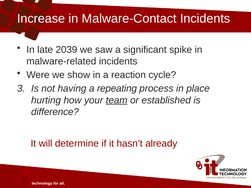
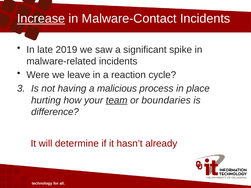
Increase underline: none -> present (41, 19)
2039: 2039 -> 2019 (66, 50)
show: show -> leave (79, 75)
repeating: repeating -> malicious (117, 89)
established: established -> boundaries (166, 100)
